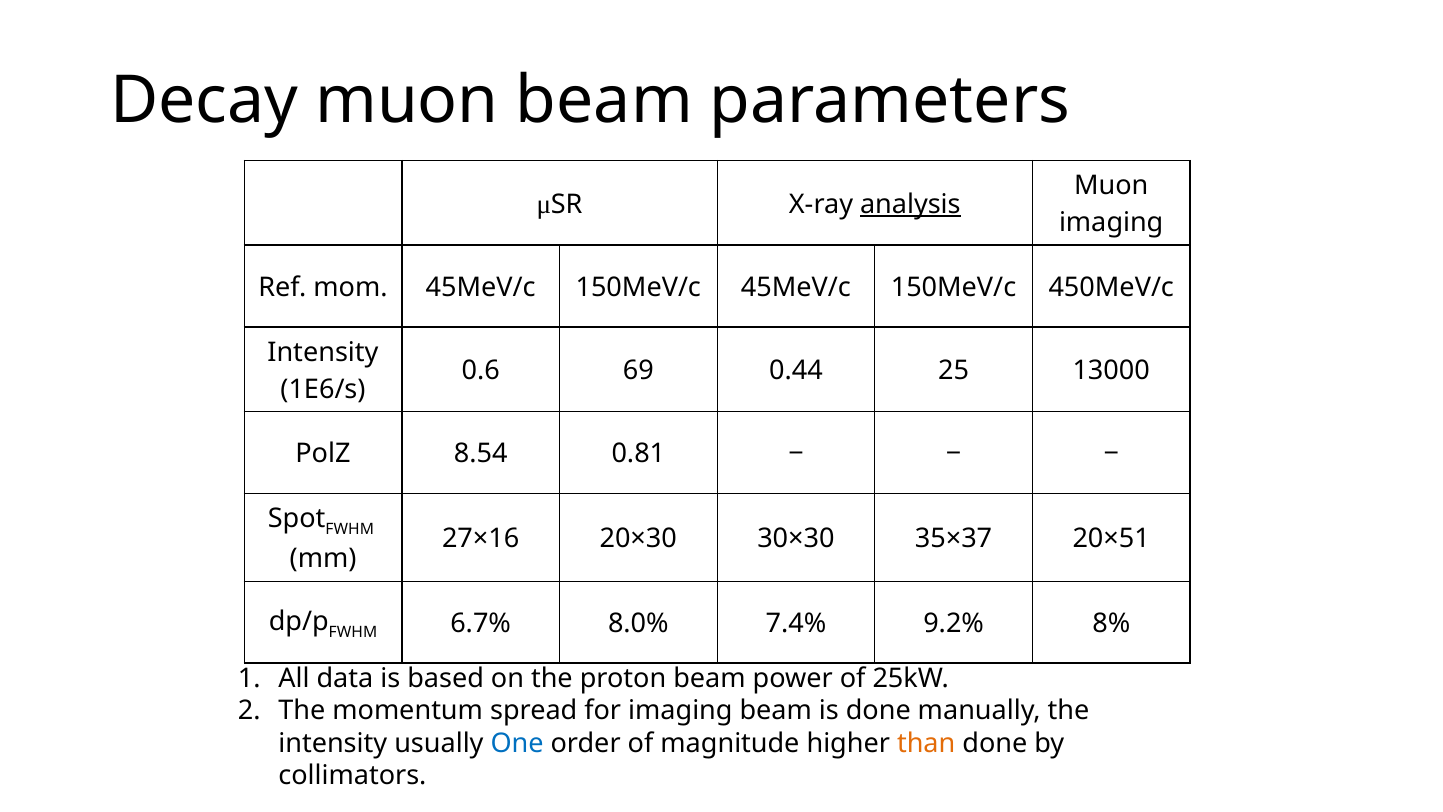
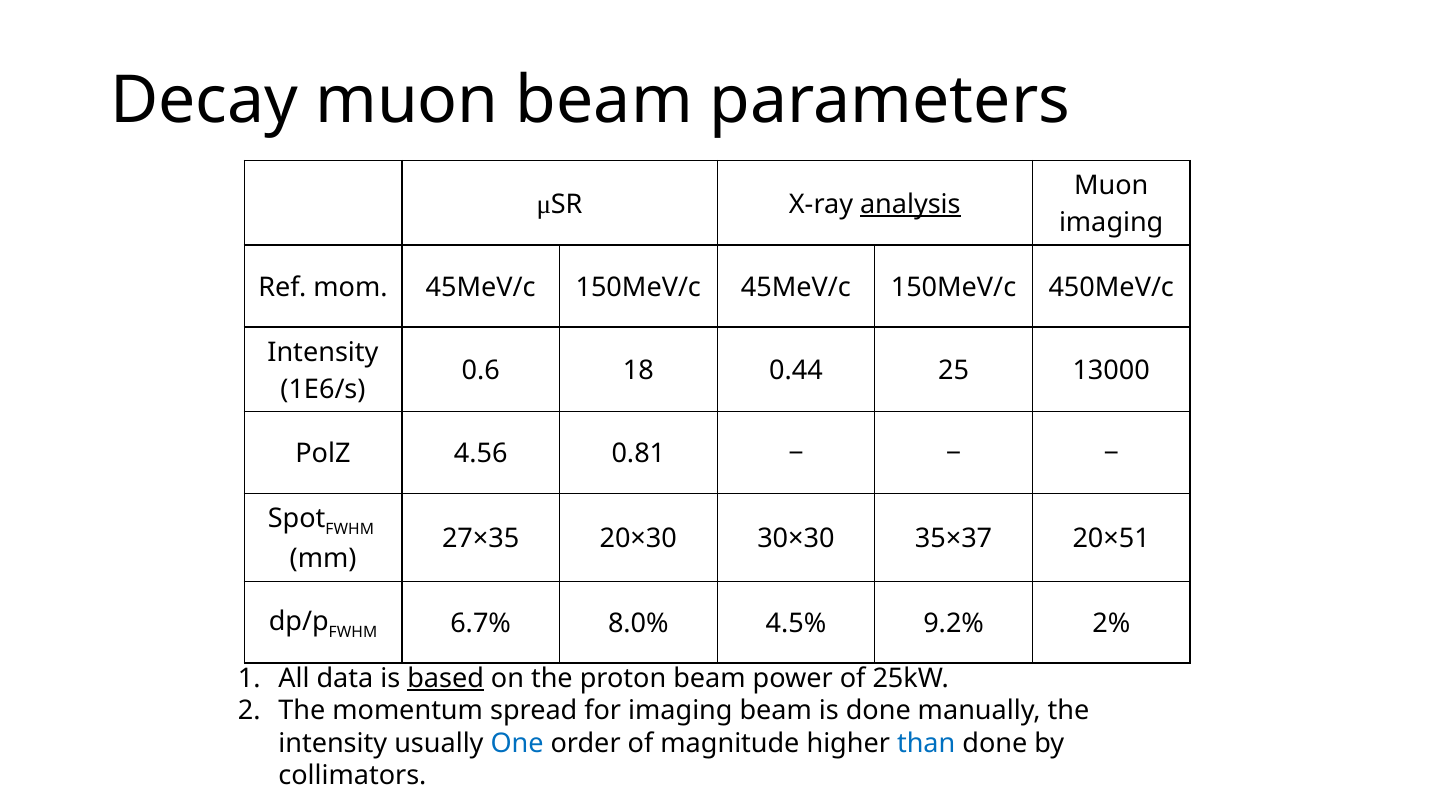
69: 69 -> 18 (638, 371)
8.54: 8.54 -> 4.56 (481, 454)
27×16: 27×16 -> 27×35 (481, 539)
7.4%: 7.4% -> 4.5% (796, 623)
8%: 8% -> 2% (1111, 623)
based underline: none -> present (446, 678)
than colour: orange -> blue (926, 743)
